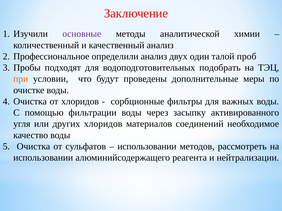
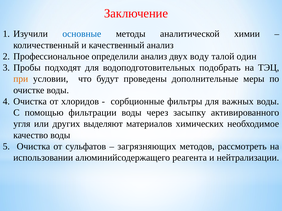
основные colour: purple -> blue (82, 34)
один: один -> воду (199, 57)
проб: проб -> один (247, 57)
других хлоридов: хлоридов -> выделяют (103, 124)
соединений: соединений -> химических (200, 124)
использовании: использовании -> загрязняющих (147, 147)
